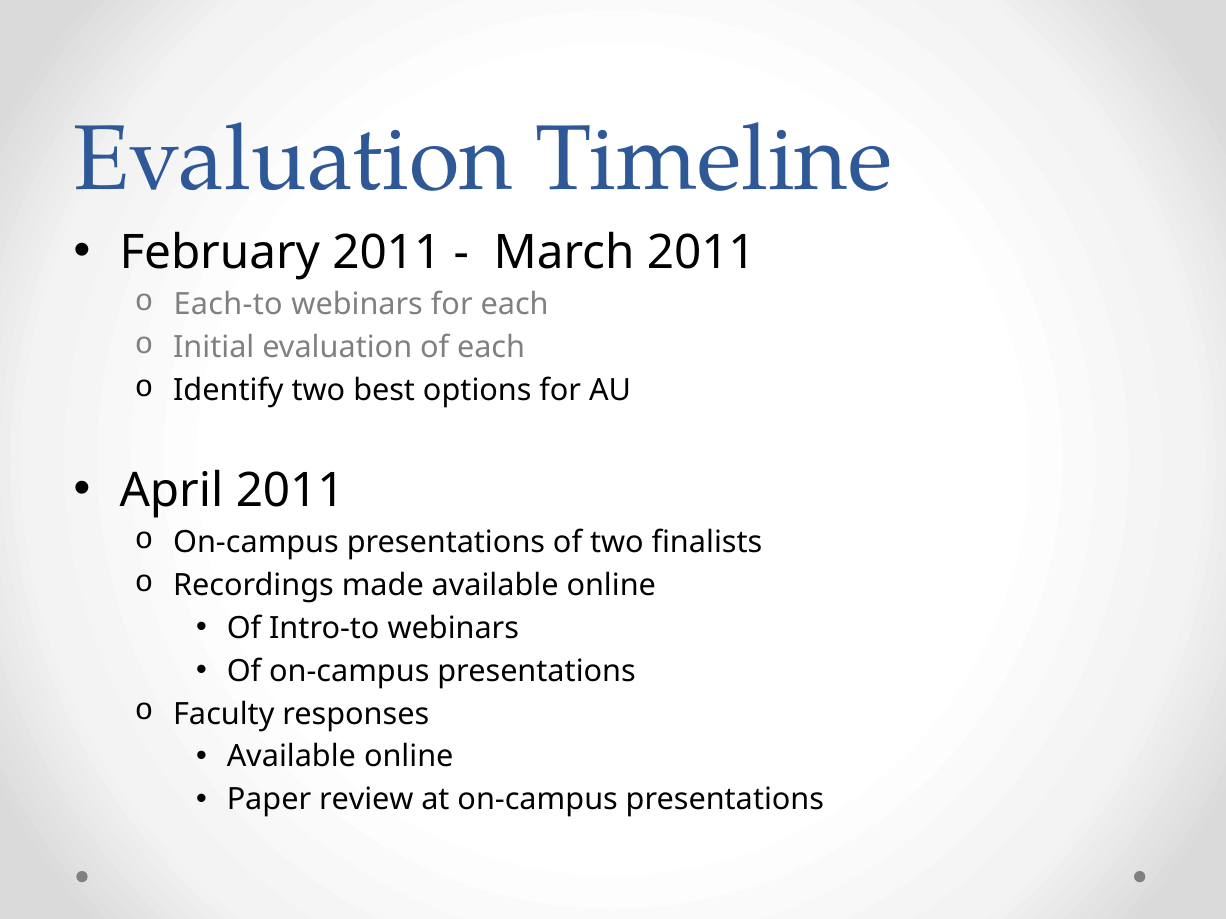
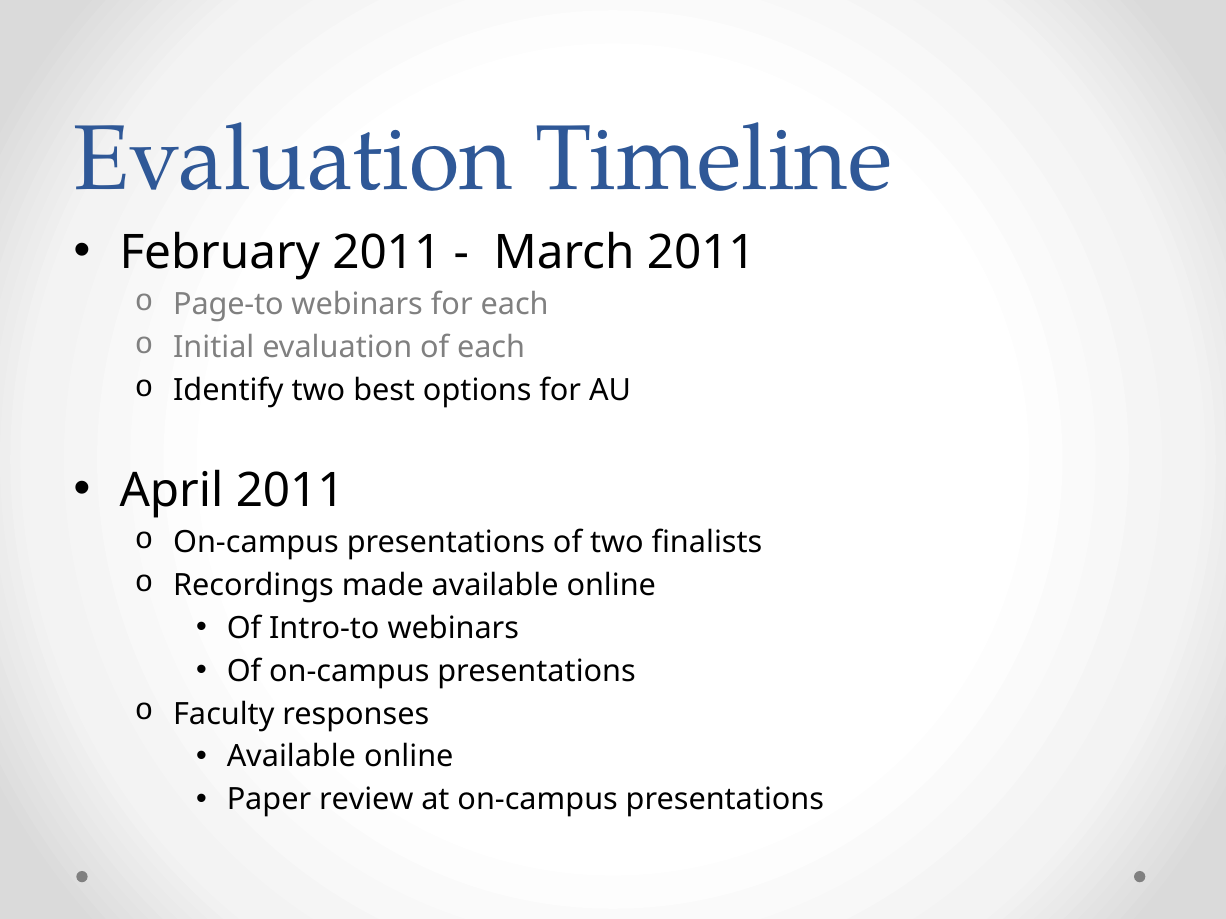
Each-to: Each-to -> Page-to (228, 304)
